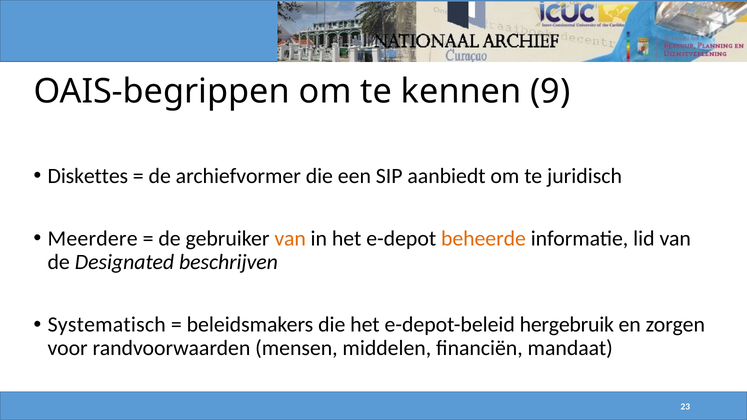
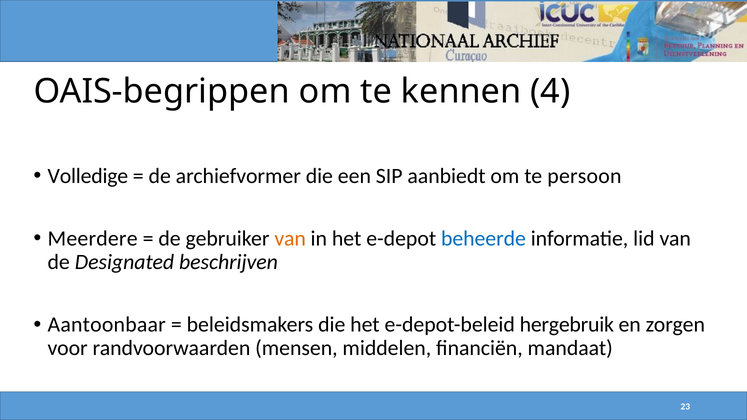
9: 9 -> 4 (550, 92)
Diskettes: Diskettes -> Volledige (88, 176)
juridisch: juridisch -> persoon (584, 176)
beheerde colour: orange -> blue (483, 239)
Systematisch: Systematisch -> Aantoonbaar (107, 325)
